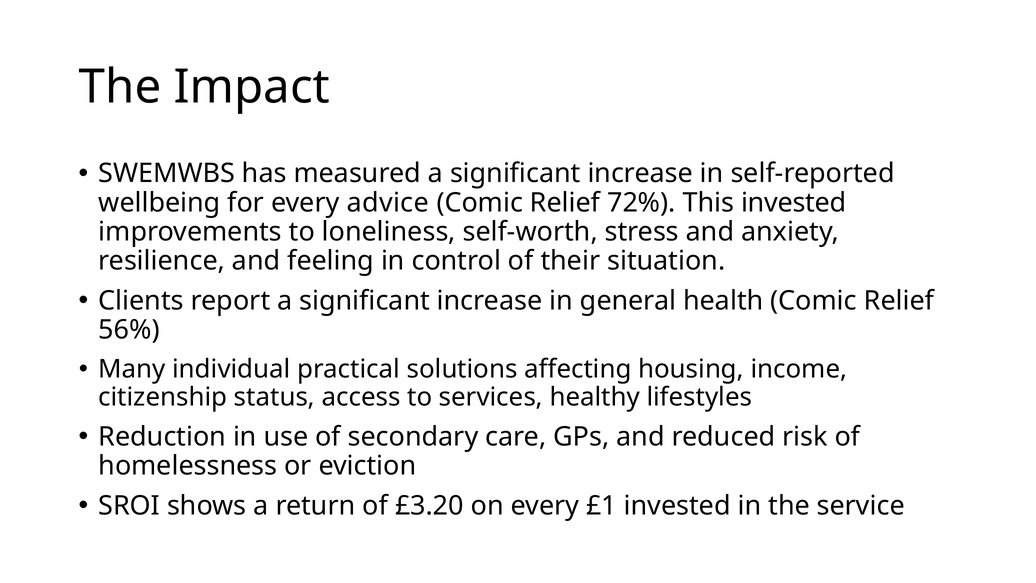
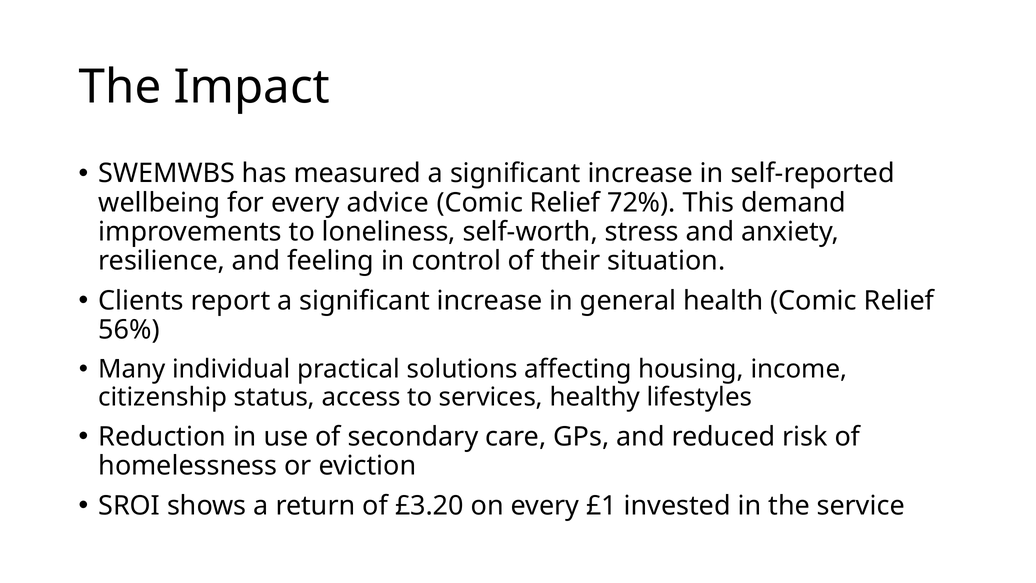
This invested: invested -> demand (794, 203)
